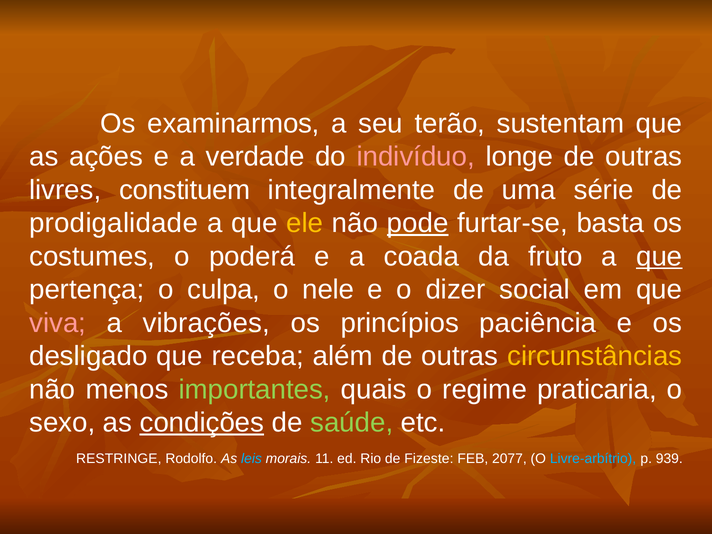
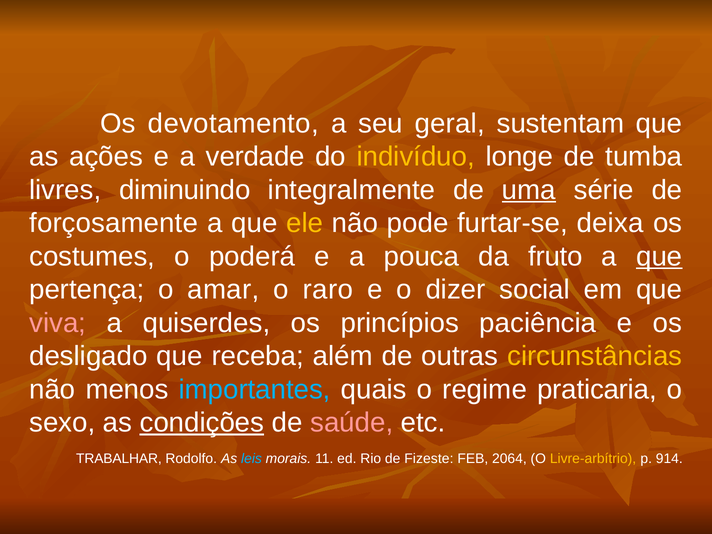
examinarmos: examinarmos -> devotamento (233, 123)
terão: terão -> geral (450, 123)
indivíduo colour: pink -> yellow (416, 157)
longe de outras: outras -> tumba (644, 157)
constituem: constituem -> diminuindo (185, 190)
uma underline: none -> present (529, 190)
prodigalidade: prodigalidade -> forçosamente (114, 223)
pode underline: present -> none (418, 223)
basta: basta -> deixa (610, 223)
coada: coada -> pouca (421, 256)
culpa: culpa -> amar (223, 290)
nele: nele -> raro (328, 290)
vibrações: vibrações -> quiserdes (206, 323)
importantes colour: light green -> light blue (255, 389)
saúde colour: light green -> pink (352, 423)
RESTRINGE: RESTRINGE -> TRABALHAR (119, 458)
2077: 2077 -> 2064 (509, 458)
Livre-arbítrio colour: light blue -> yellow (593, 458)
939: 939 -> 914 (669, 458)
